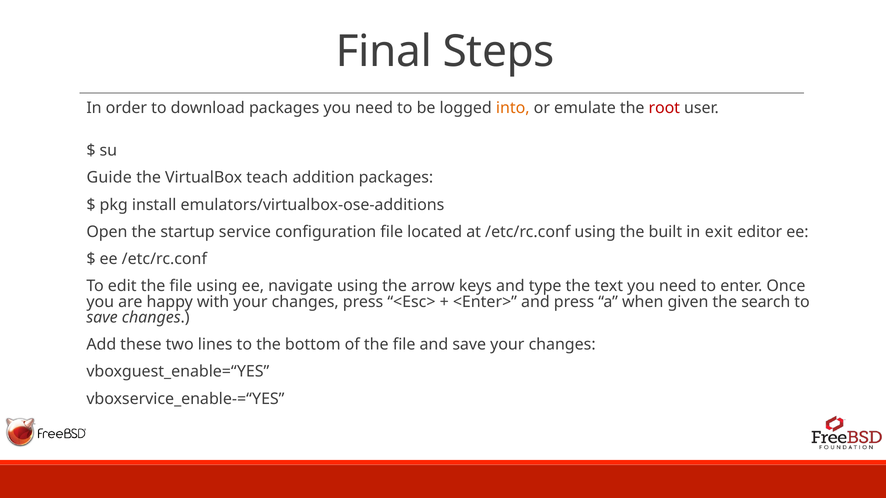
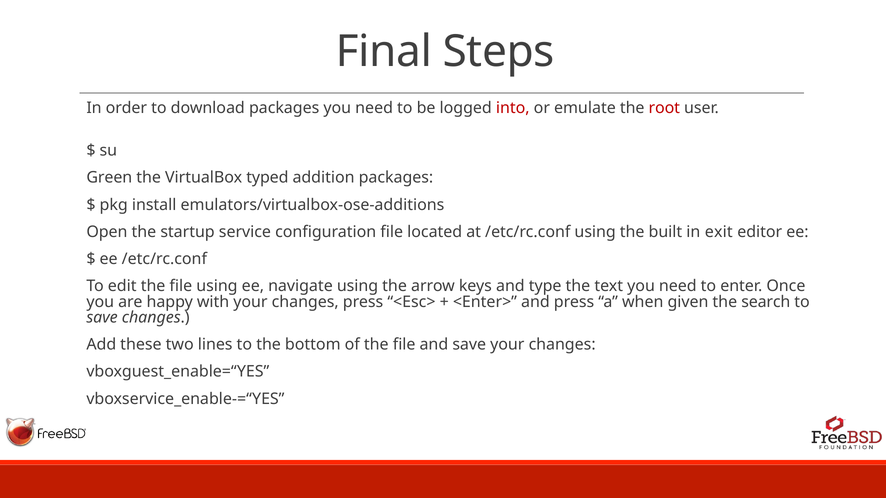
into colour: orange -> red (513, 108)
Guide: Guide -> Green (109, 178)
teach: teach -> typed (267, 178)
